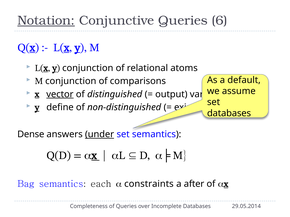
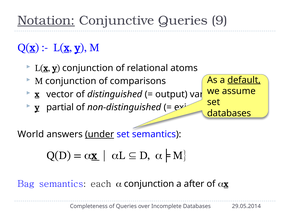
6: 6 -> 9 (220, 21)
default underline: none -> present (244, 80)
vector underline: present -> none (60, 94)
define: define -> partial (60, 108)
Dense: Dense -> World (31, 135)
constraints: constraints -> conjunction (149, 184)
